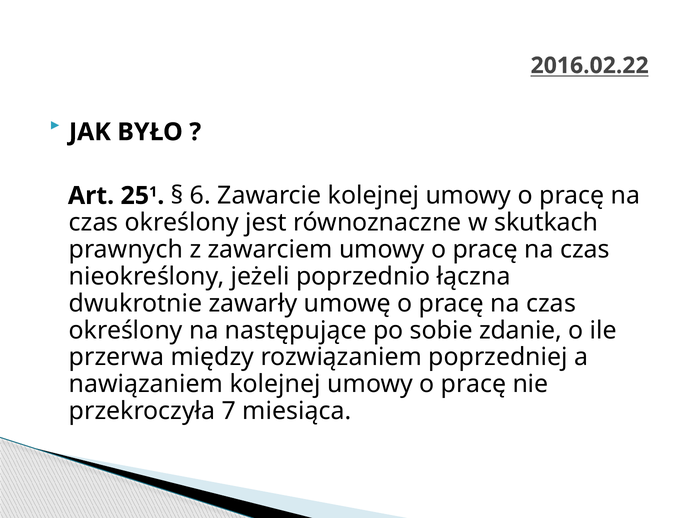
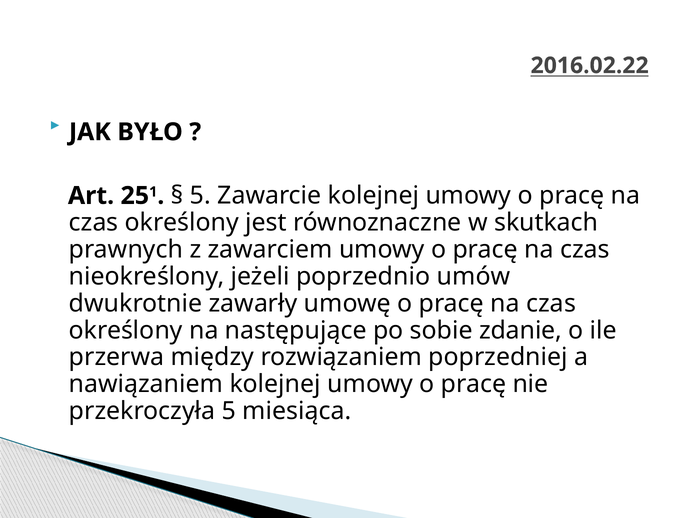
6: 6 -> 5 (200, 195)
łączna: łączna -> umów (474, 276)
przekroczyła 7: 7 -> 5 (229, 411)
